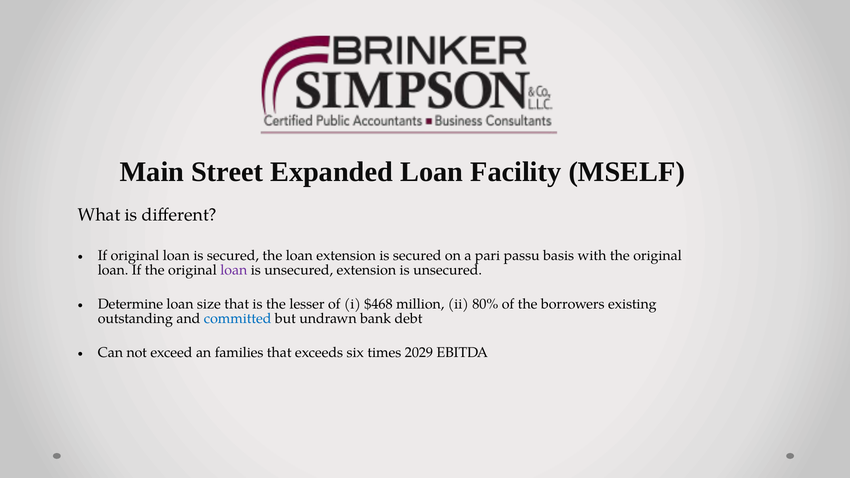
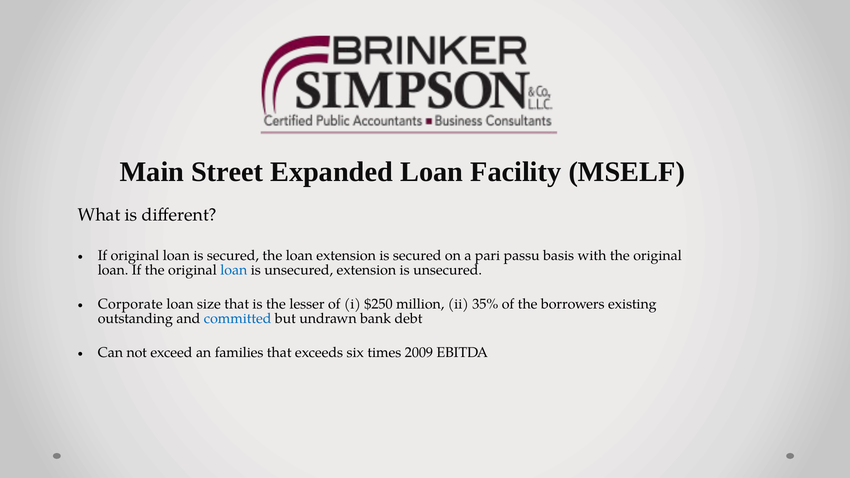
loan colour: purple -> blue (234, 270)
Determine: Determine -> Corporate (130, 304)
$468: $468 -> $250 (378, 304)
80%: 80% -> 35% (485, 304)
2029: 2029 -> 2009 (419, 353)
